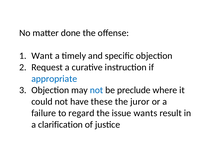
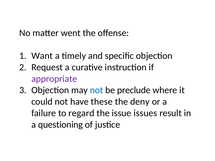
done: done -> went (71, 33)
appropriate colour: blue -> purple (54, 79)
juror: juror -> deny (140, 102)
wants: wants -> issues (145, 113)
clarification: clarification -> questioning (60, 125)
